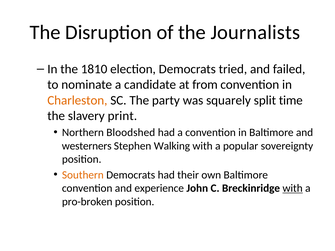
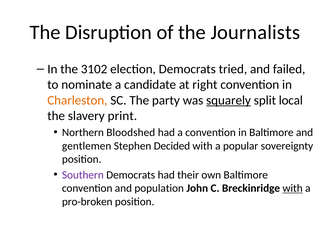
1810: 1810 -> 3102 (94, 69)
from: from -> right (205, 85)
squarely underline: none -> present (229, 100)
time: time -> local (291, 100)
westerners: westerners -> gentlemen (87, 146)
Walking: Walking -> Decided (172, 146)
Southern colour: orange -> purple (83, 175)
experience: experience -> population (159, 188)
